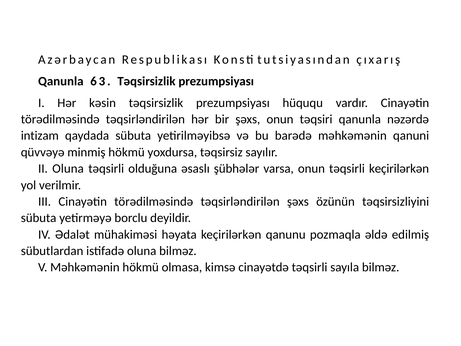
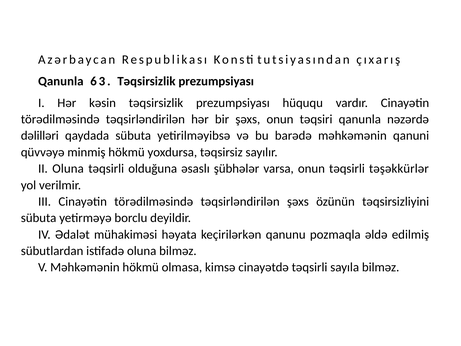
intizam: intizam -> dəlilləri (40, 136)
təqsirli keçirilərkən: keçirilərkən -> təşəkkürlər (399, 169)
